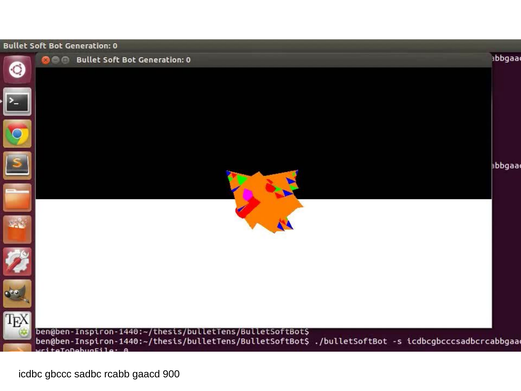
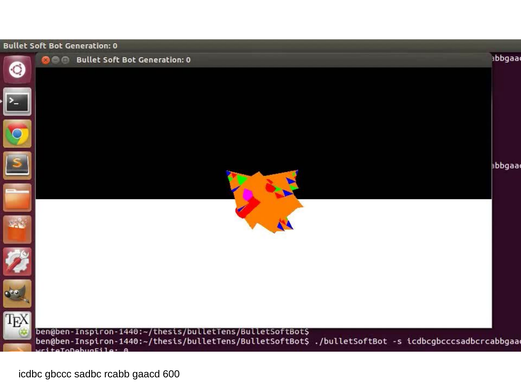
900: 900 -> 600 (171, 374)
